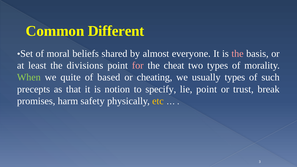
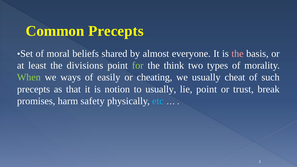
Common Different: Different -> Precepts (116, 31)
for colour: pink -> light green (138, 65)
cheat: cheat -> think (174, 65)
quite: quite -> ways (71, 77)
based: based -> easily (109, 77)
usually types: types -> cheat (235, 77)
to specify: specify -> usually (161, 89)
etc colour: yellow -> light blue (158, 101)
